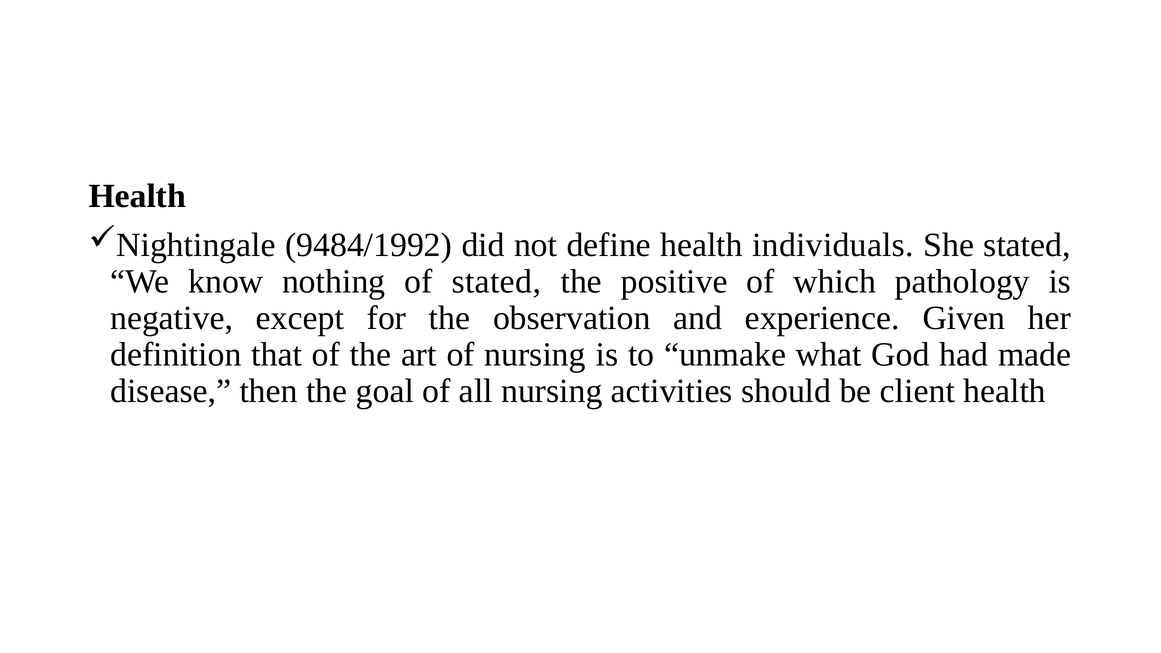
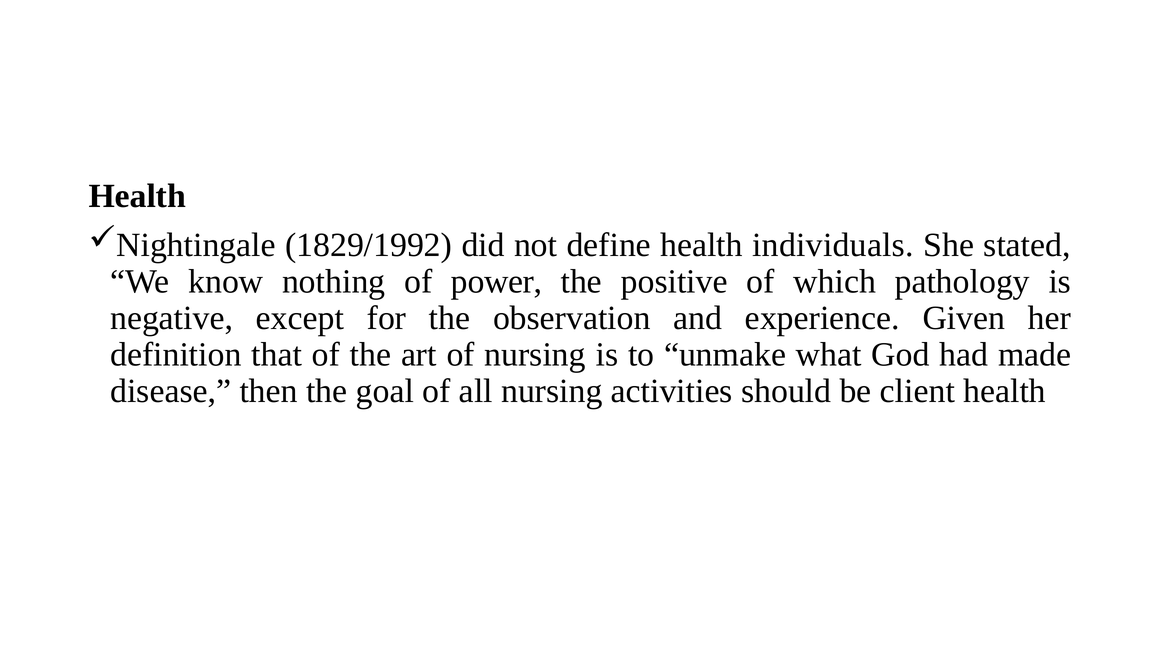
9484/1992: 9484/1992 -> 1829/1992 (369, 245)
of stated: stated -> power (497, 282)
